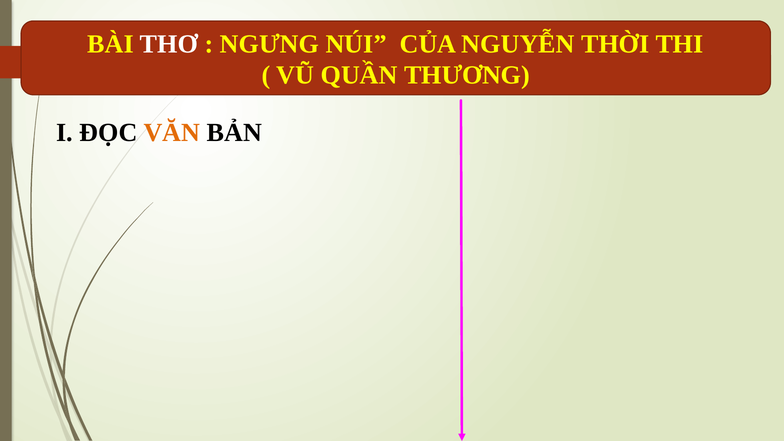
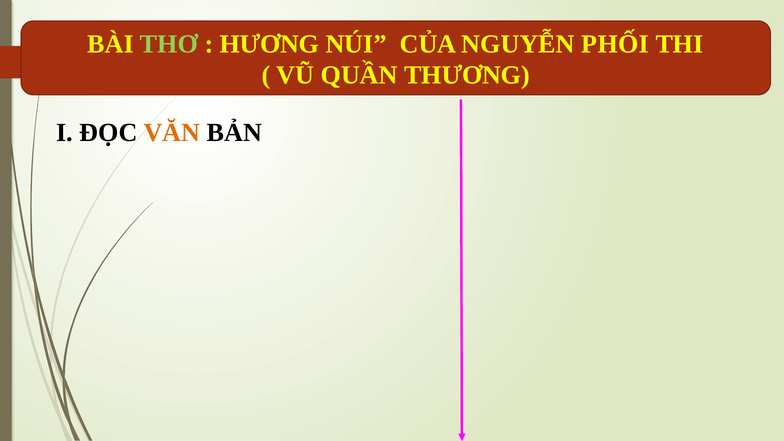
THƠ colour: white -> light green (169, 44)
NGƯNG: NGƯNG -> HƯƠNG (270, 44)
THỜI: THỜI -> PHỐI (615, 44)
